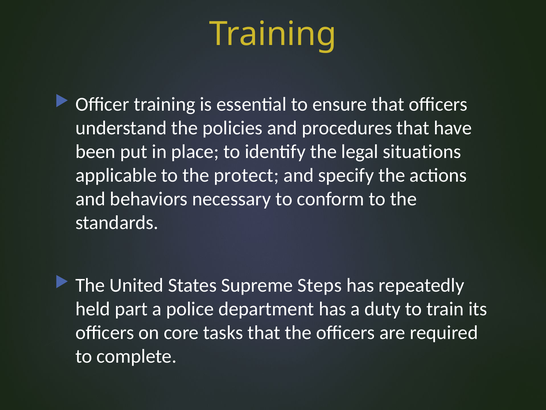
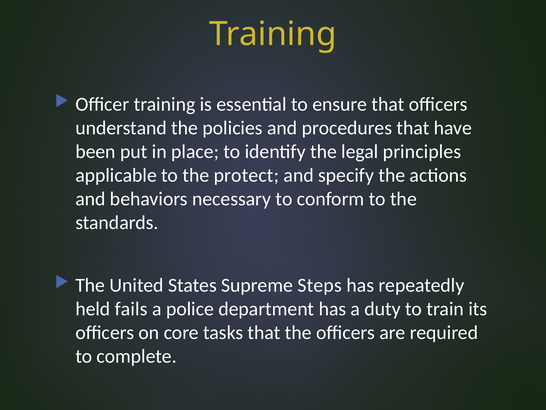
situations: situations -> principles (422, 151)
part: part -> fails (131, 308)
